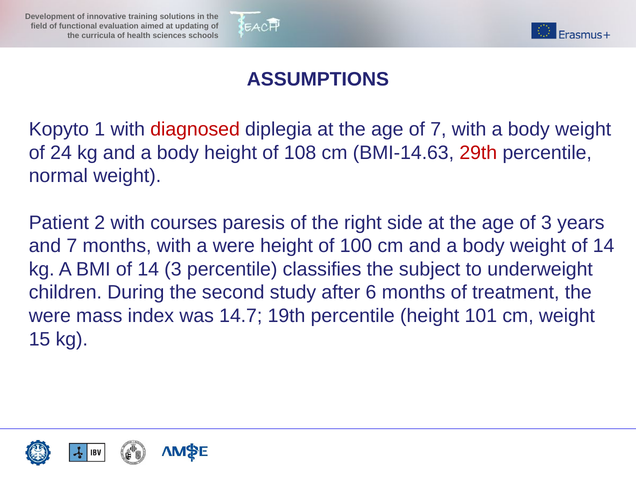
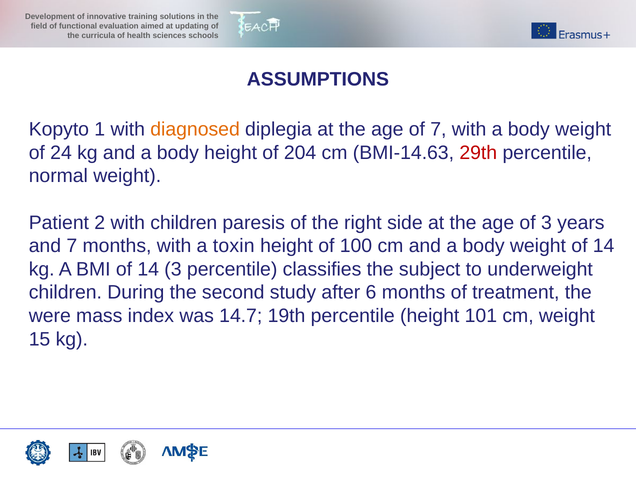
diagnosed colour: red -> orange (195, 129)
108: 108 -> 204 (300, 153)
with courses: courses -> children (184, 223)
a were: were -> toxin (234, 246)
